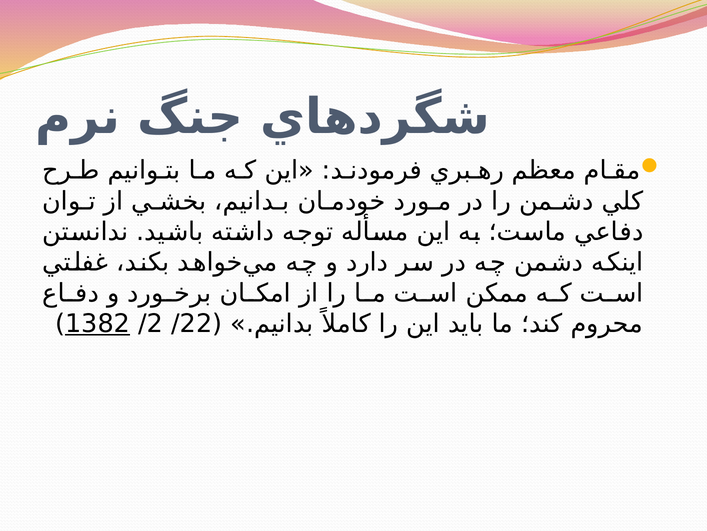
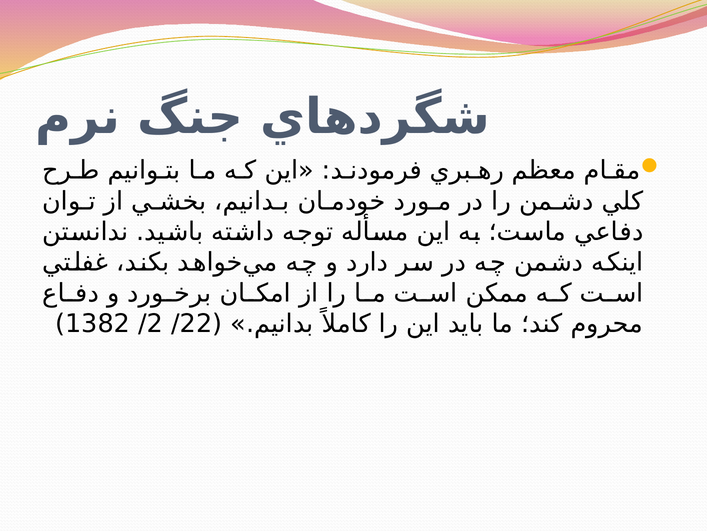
1382 underline: present -> none (98, 323)
